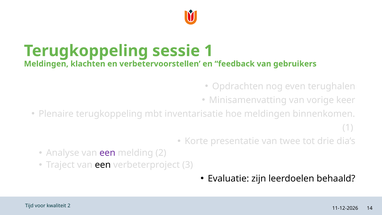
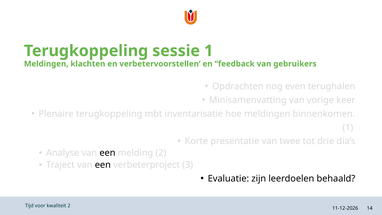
een colour: purple -> black (107, 153)
